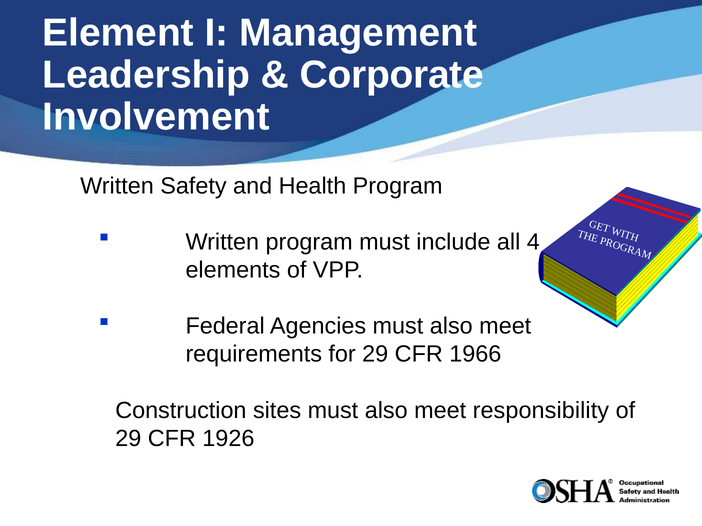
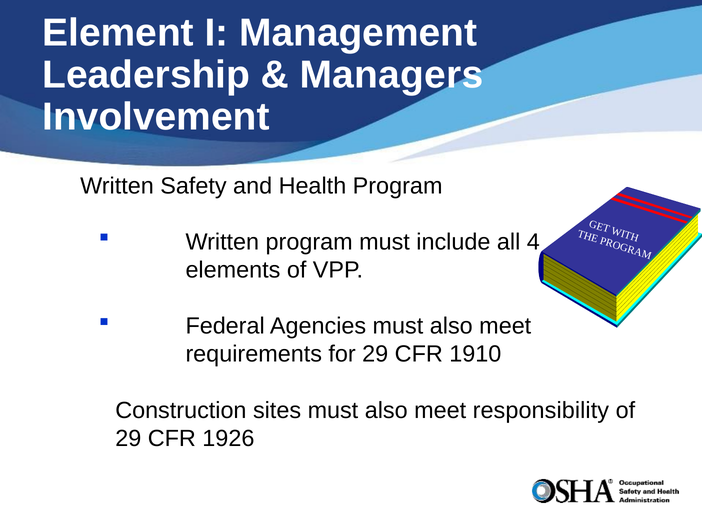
Corporate: Corporate -> Managers (392, 75)
1966: 1966 -> 1910 (475, 355)
